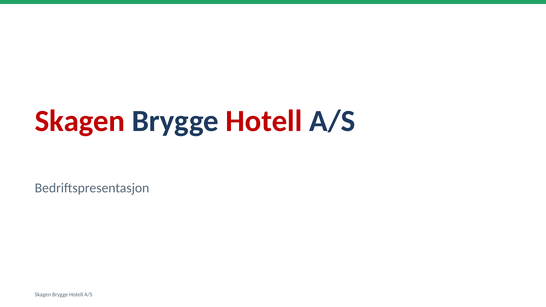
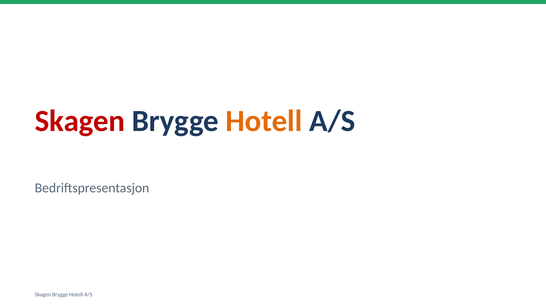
Hotell colour: red -> orange (264, 121)
